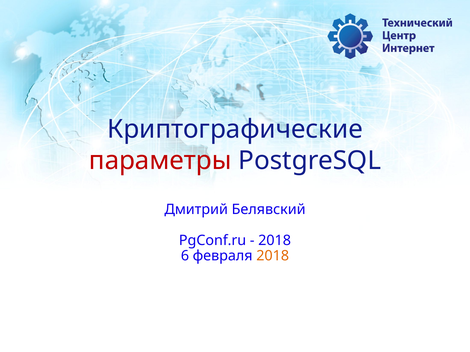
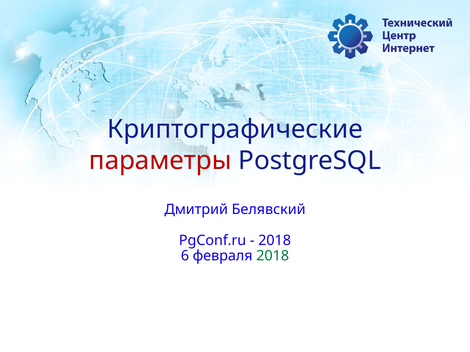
2018 colour: orange -> green (273, 256)
